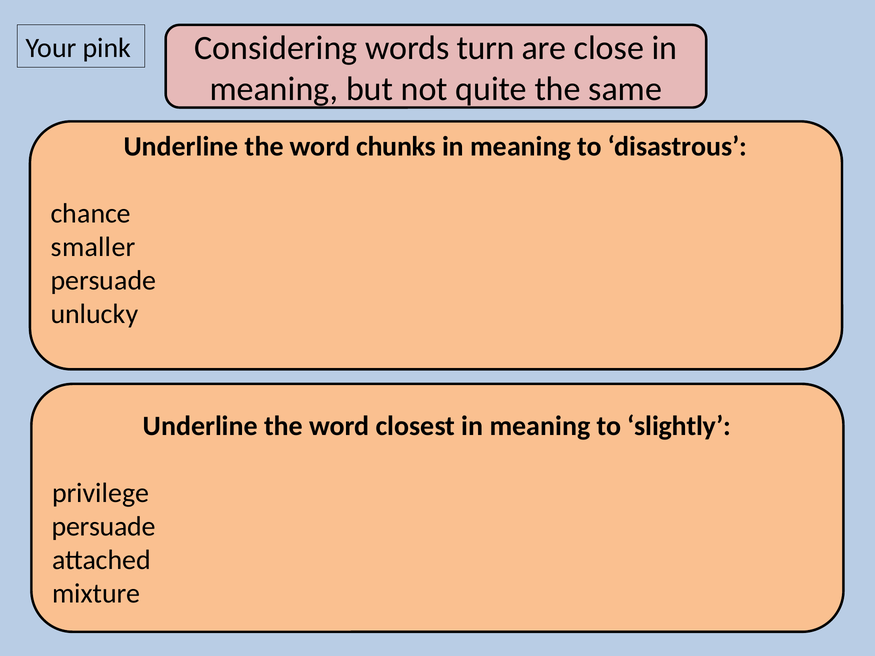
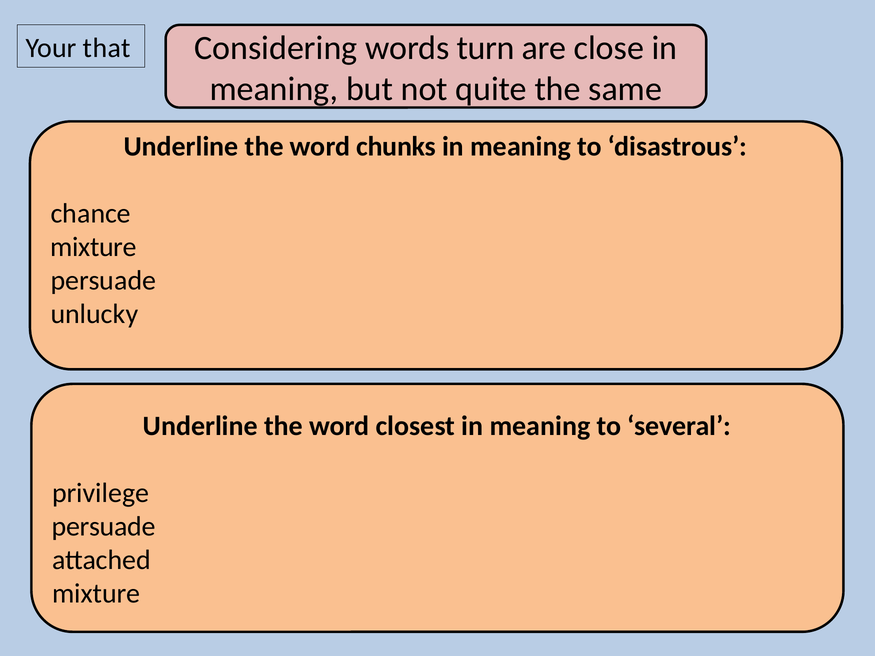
pink: pink -> that (107, 48)
smaller: smaller -> mixture (93, 247)
slightly: slightly -> several (679, 426)
